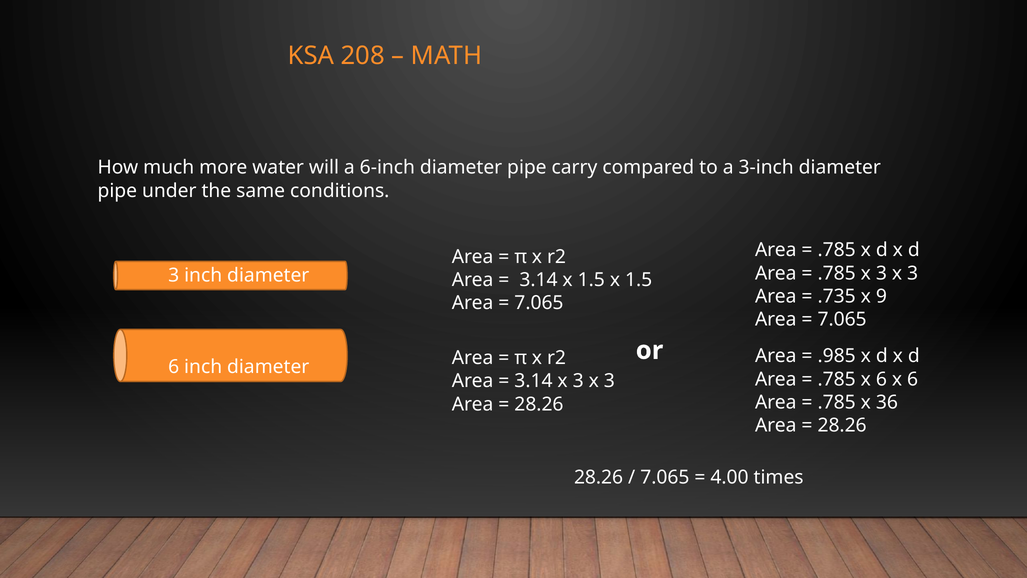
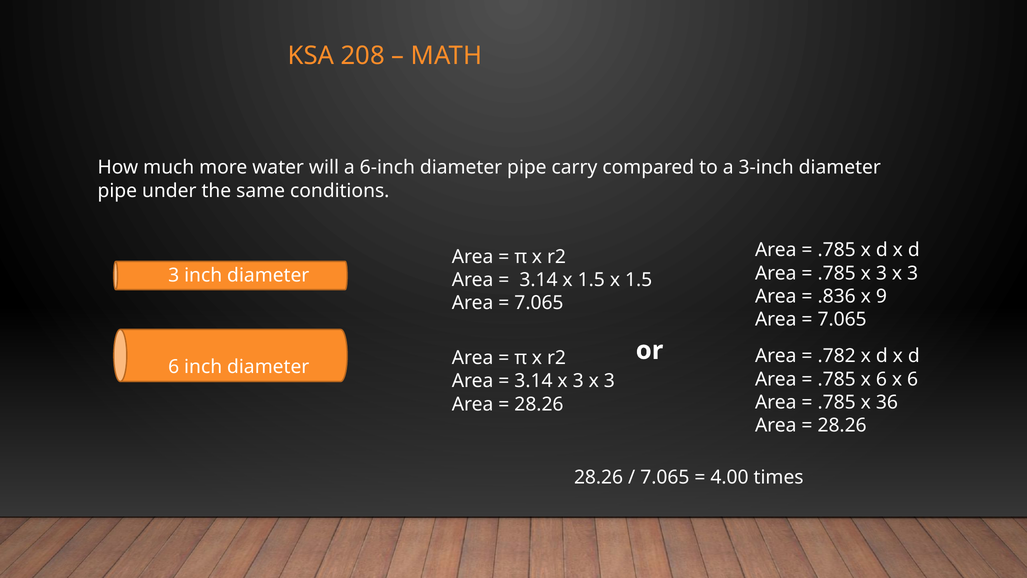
.735: .735 -> .836 (837, 296)
.985: .985 -> .782 (837, 356)
